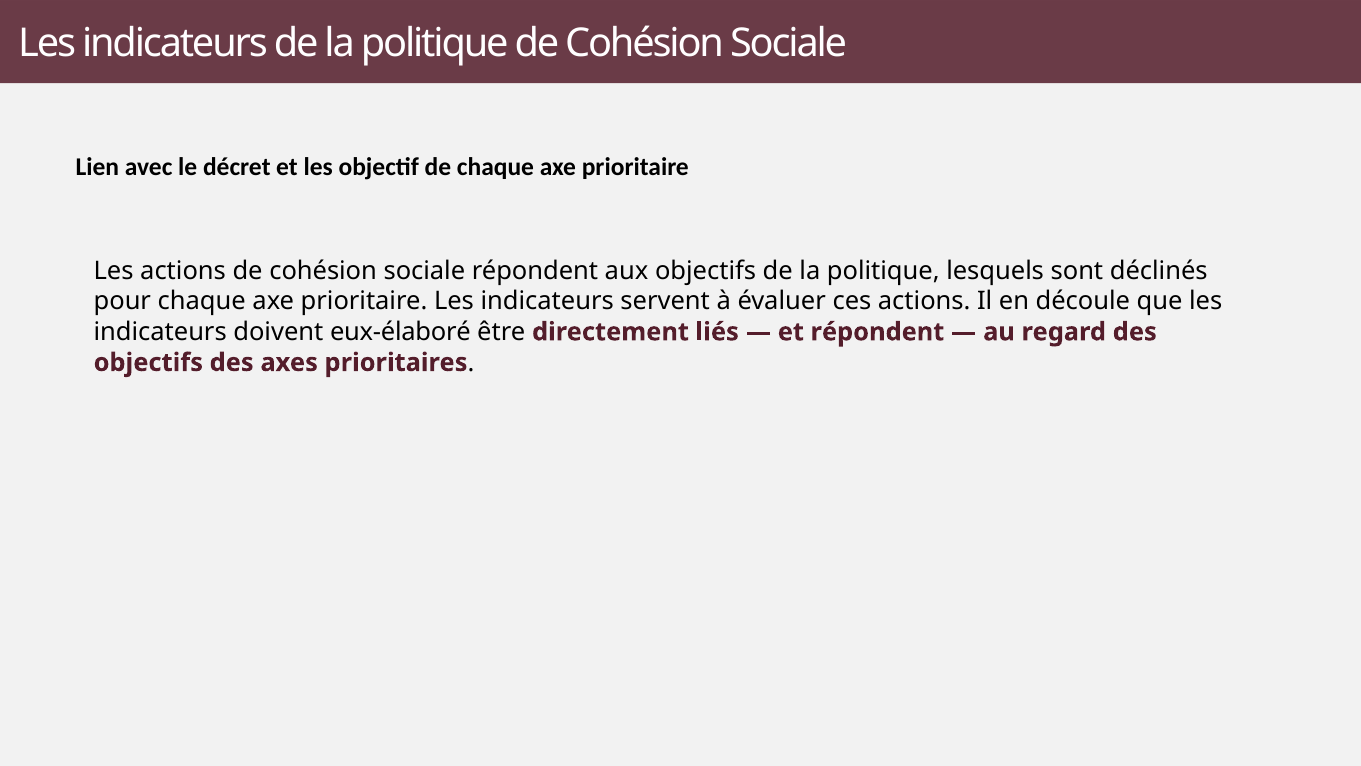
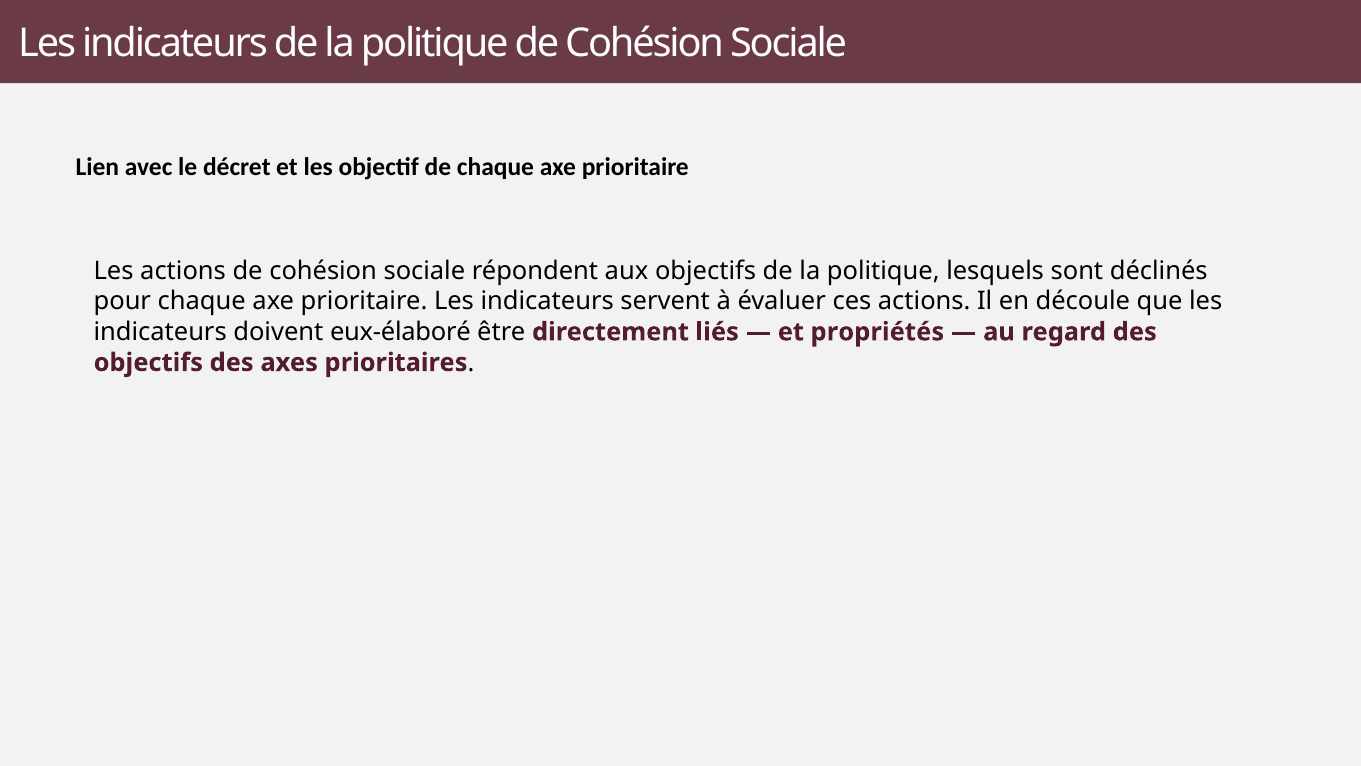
et répondent: répondent -> propriétés (877, 332)
